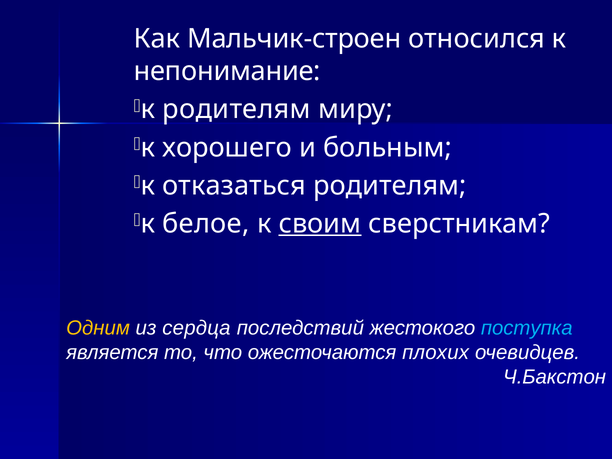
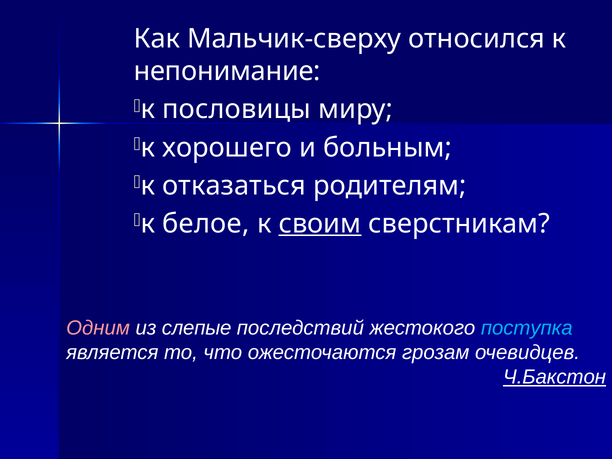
Мальчик-строен: Мальчик-строен -> Мальчик-сверху (294, 39)
к родителям: родителям -> пословицы (237, 109)
Одним colour: yellow -> pink (98, 328)
сердца: сердца -> слепые (197, 328)
плохих: плохих -> грозам (436, 353)
Ч.Бакстон underline: none -> present (555, 377)
